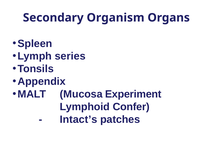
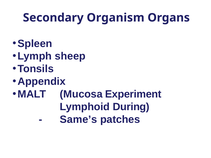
series: series -> sheep (70, 56)
Confer: Confer -> During (131, 107)
Intact’s: Intact’s -> Same’s (78, 120)
